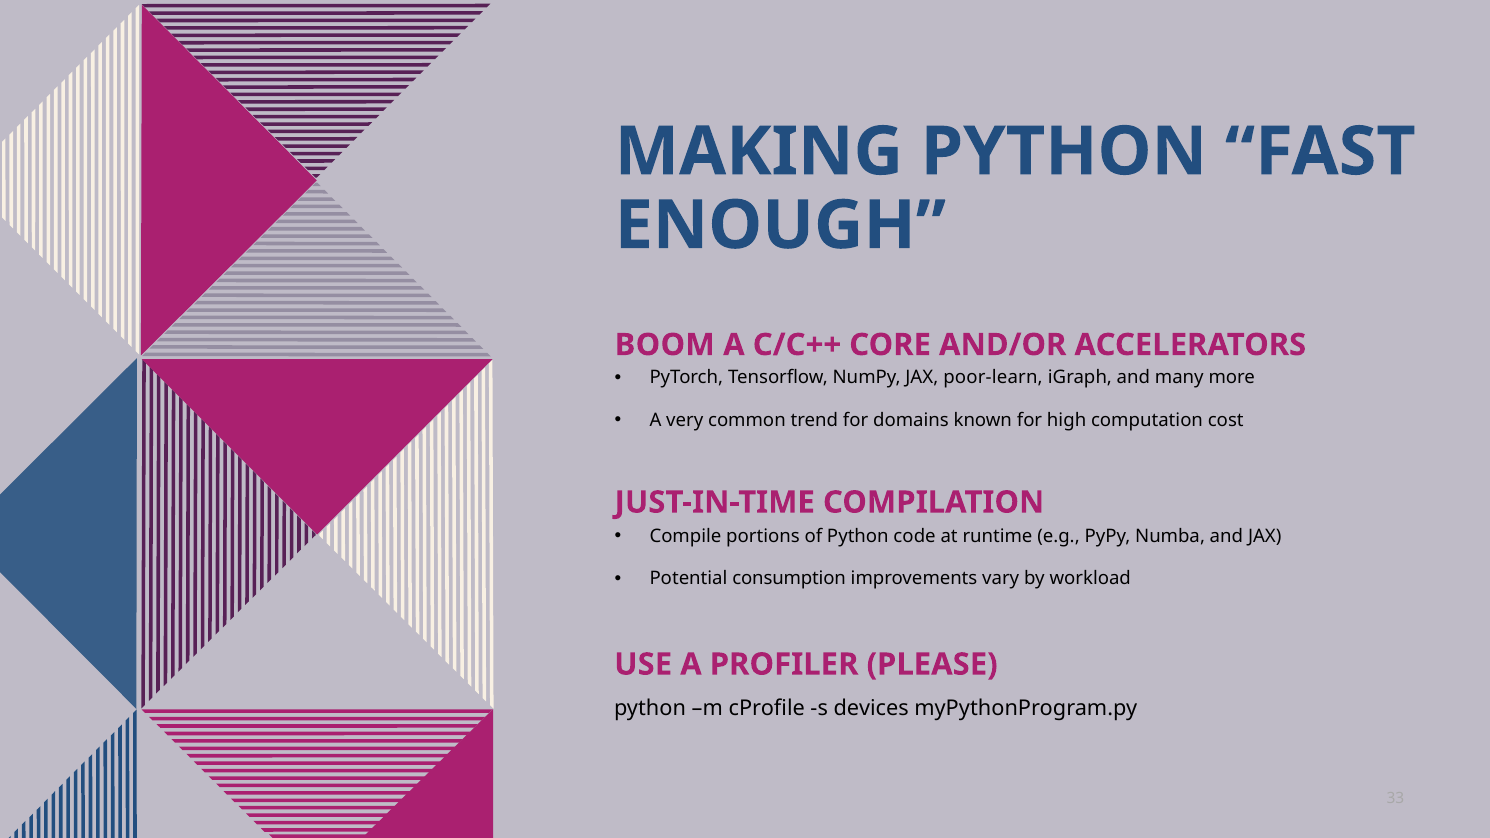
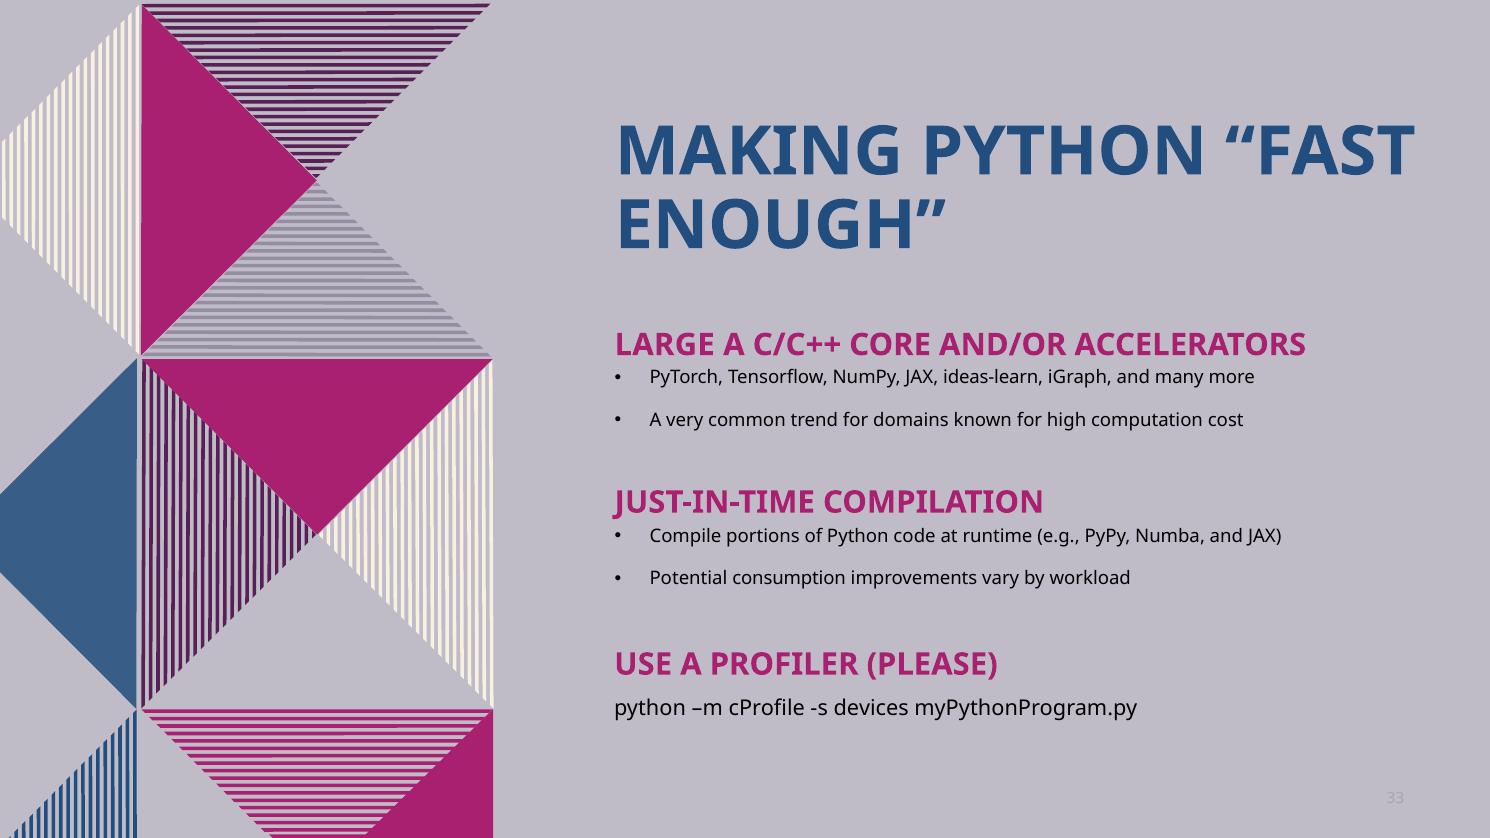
BOOM: BOOM -> LARGE (665, 345)
poor-learn: poor-learn -> ideas-learn (993, 378)
